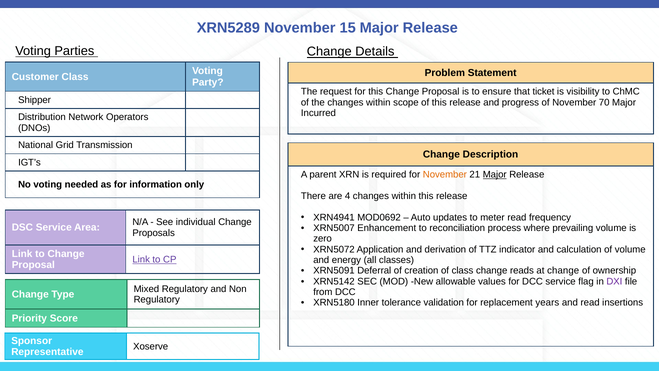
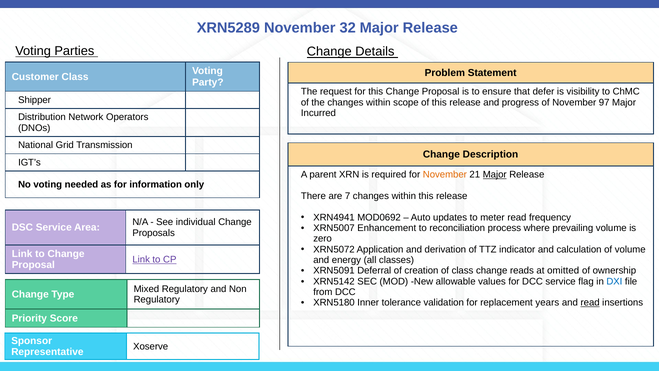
15: 15 -> 32 (348, 28)
ticket: ticket -> defer (544, 92)
70: 70 -> 97 (604, 102)
4: 4 -> 7 (348, 196)
at change: change -> omitted (563, 270)
DXI colour: purple -> blue (614, 281)
read underline: none -> present (590, 302)
